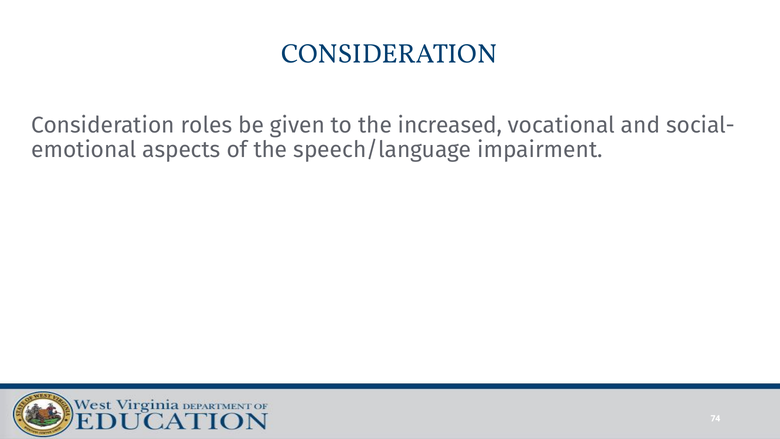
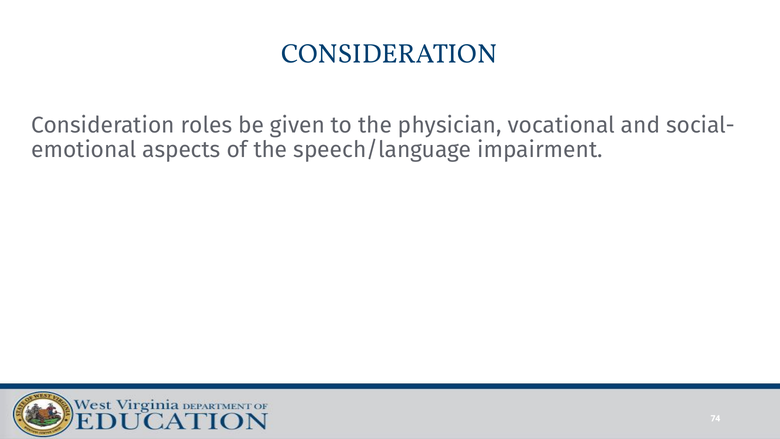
increased: increased -> physician (450, 125)
